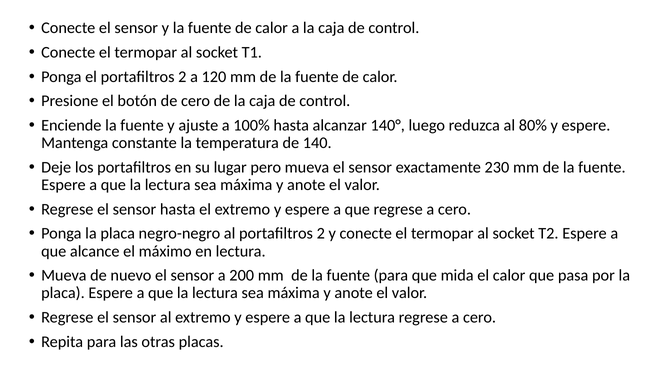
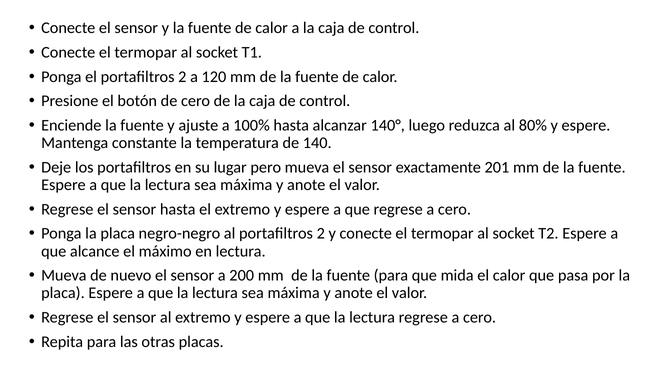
230: 230 -> 201 (497, 167)
